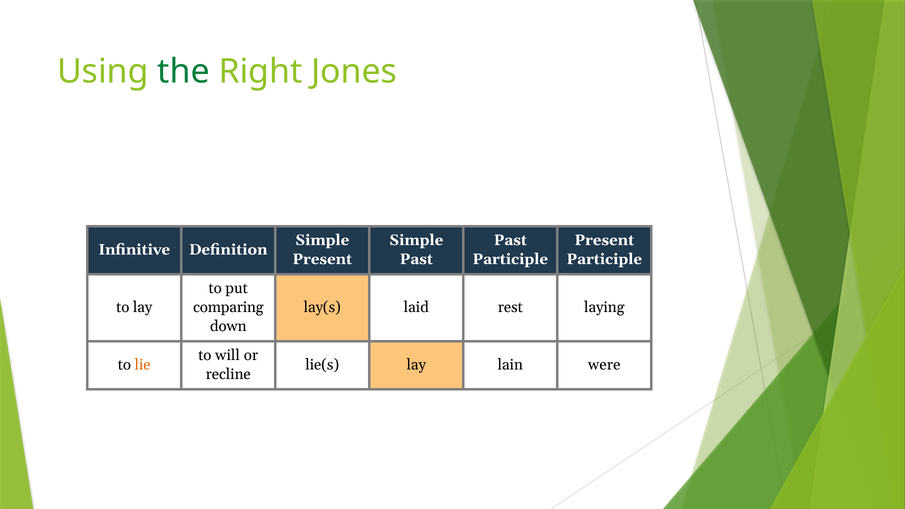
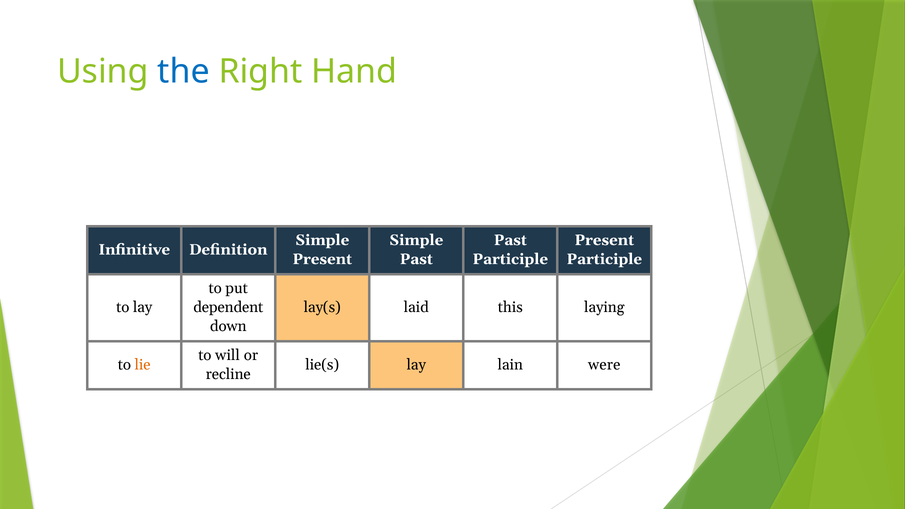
the colour: green -> blue (184, 71)
Jones: Jones -> Hand (354, 71)
comparing: comparing -> dependent (228, 307)
rest: rest -> this (510, 307)
